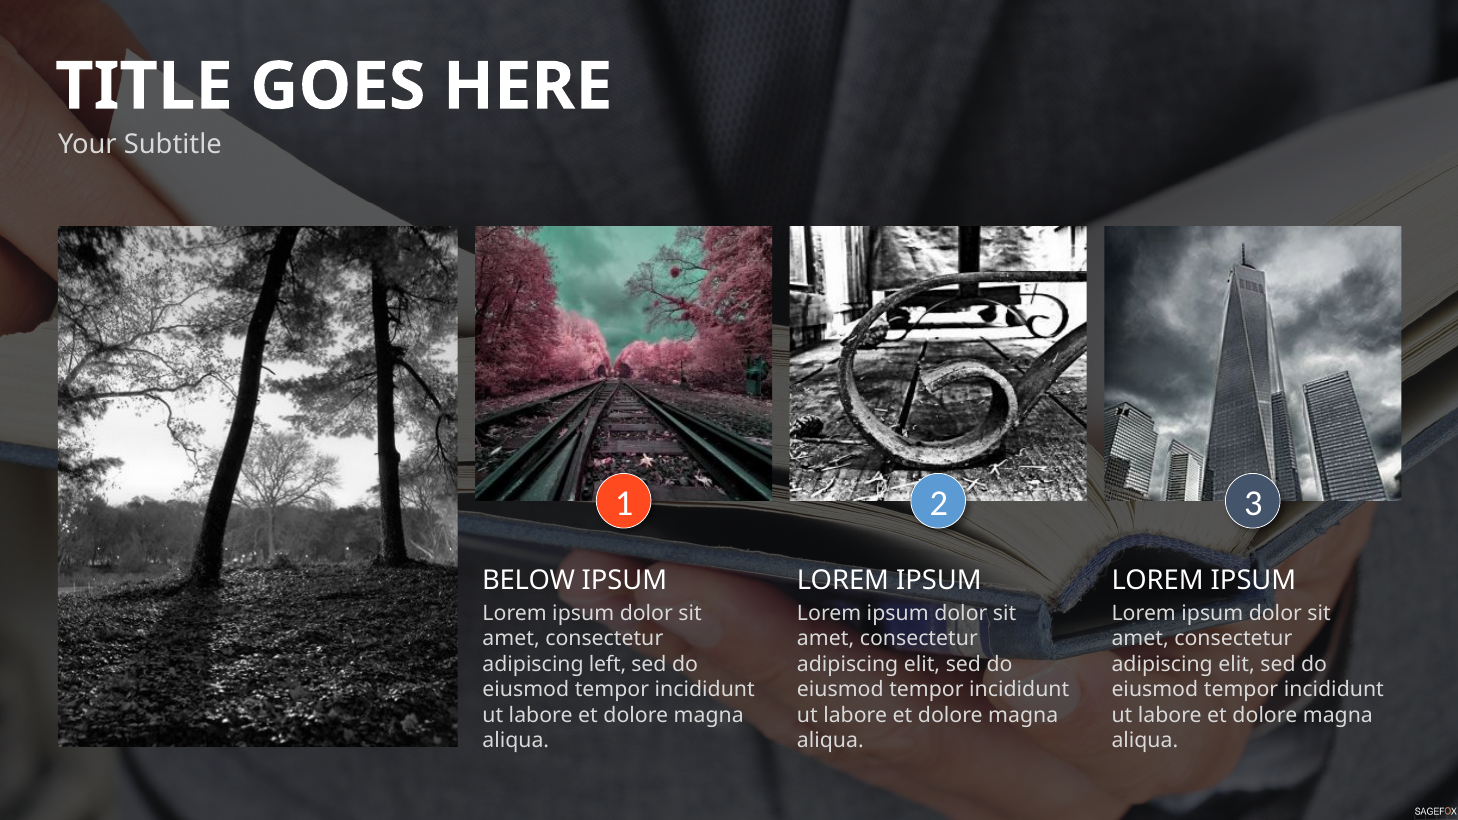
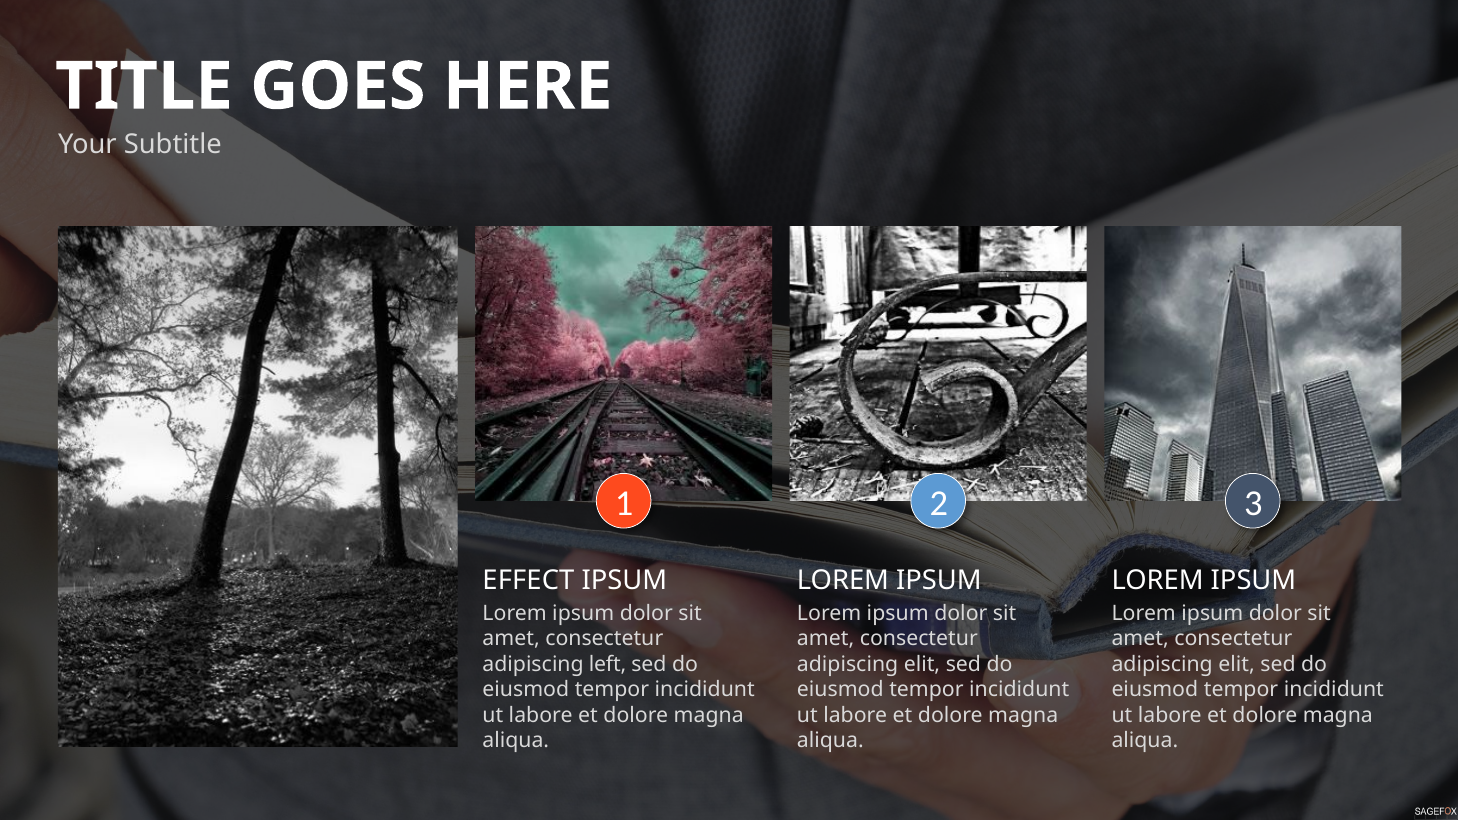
BELOW: BELOW -> EFFECT (528, 580)
